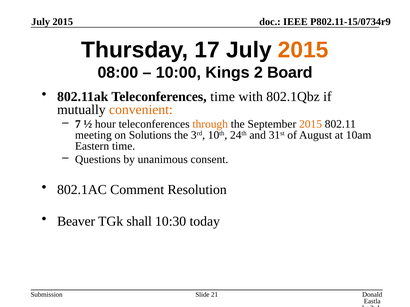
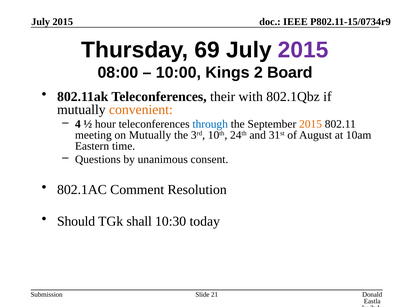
17: 17 -> 69 (207, 50)
2015 colour: orange -> purple (303, 50)
Teleconferences time: time -> their (223, 97)
7: 7 -> 4 (78, 124)
through colour: orange -> blue (210, 124)
on Solutions: Solutions -> Mutually (150, 135)
Beaver: Beaver -> Should (76, 222)
